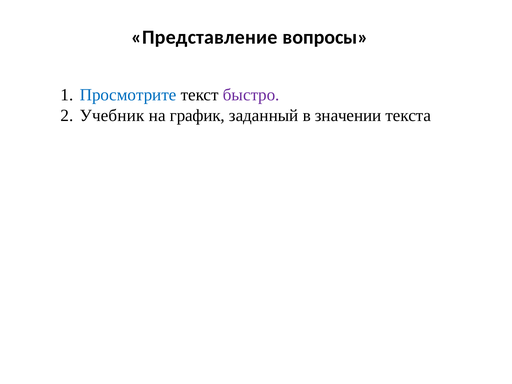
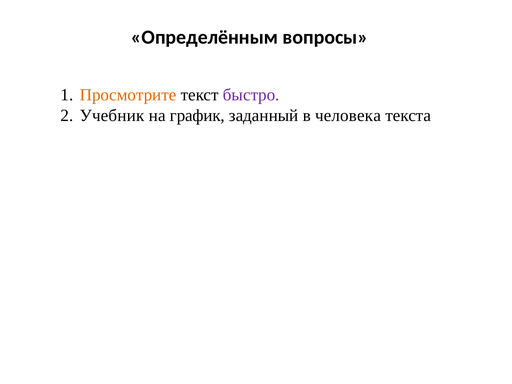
Представление: Представление -> Определённым (205, 37)
Просмотрите colour: blue -> orange (128, 95)
значении: значении -> человека (348, 115)
